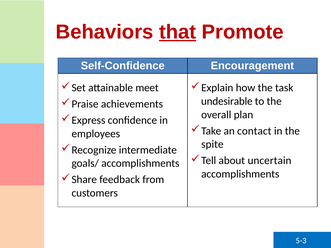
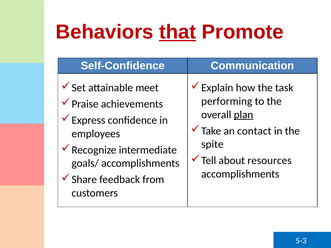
Encouragement: Encouragement -> Communication (252, 66)
undesirable: undesirable -> performing (227, 101)
plan underline: none -> present (243, 115)
uncertain: uncertain -> resources (270, 161)
